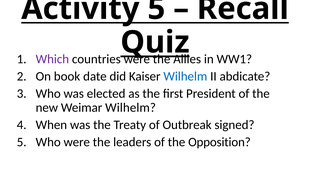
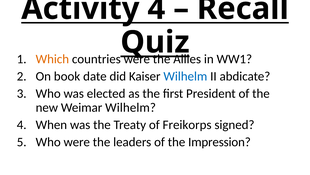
Activity 5: 5 -> 4 (156, 9)
Which colour: purple -> orange (52, 59)
Outbreak: Outbreak -> Freikorps (187, 124)
Opposition: Opposition -> Impression (219, 142)
